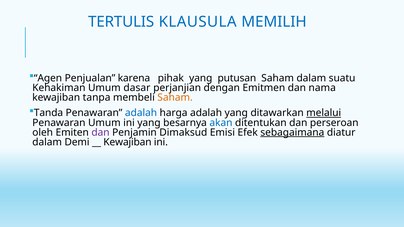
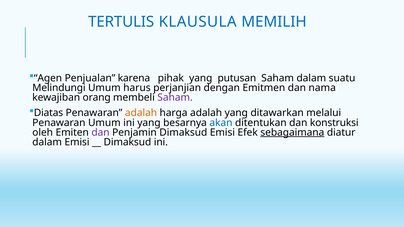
Kehakiman: Kehakiman -> Melindungi (59, 88)
dasar: dasar -> harus (137, 88)
tanpa: tanpa -> orang (97, 98)
Saham colour: orange -> purple (175, 98)
Tanda: Tanda -> Diatas (49, 113)
adalah colour: blue -> orange (141, 113)
melalui underline: present -> none (324, 113)
perseroan: perseroan -> konstruksi (334, 123)
dalam Demi: Demi -> Emisi (77, 142)
Kewajiban: Kewajiban -> Dimaksud (127, 142)
